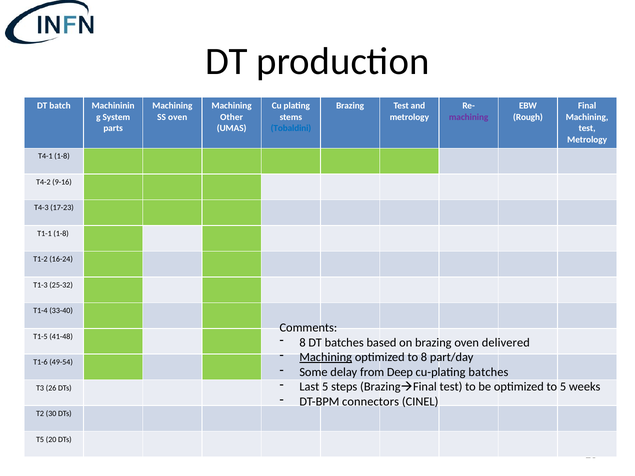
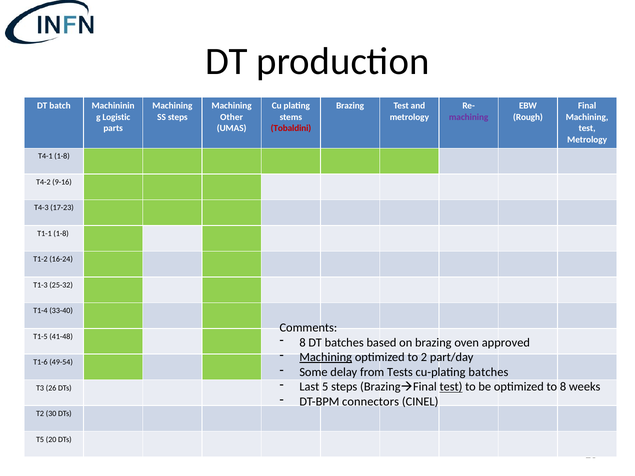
System: System -> Logistic (116, 117)
SS oven: oven -> steps (178, 117)
Tobaldini colour: blue -> red (291, 128)
delivered: delivered -> approved (506, 343)
to 8: 8 -> 2 (424, 357)
Deep: Deep -> Tests (400, 372)
test underline: none -> present (451, 387)
to 5: 5 -> 8 (563, 387)
